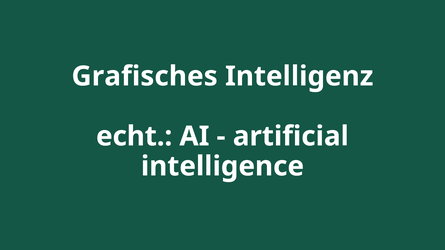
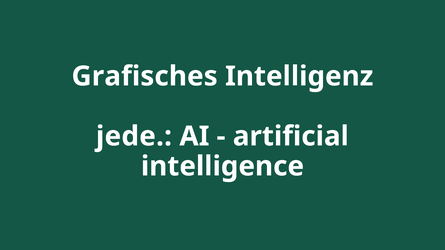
echt: echt -> jede (134, 136)
